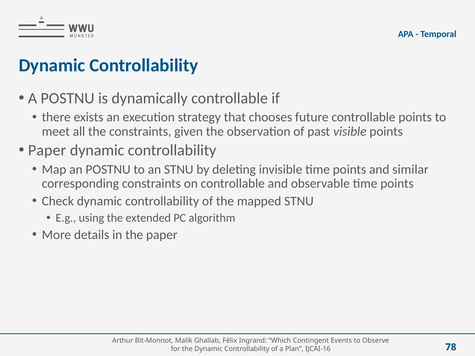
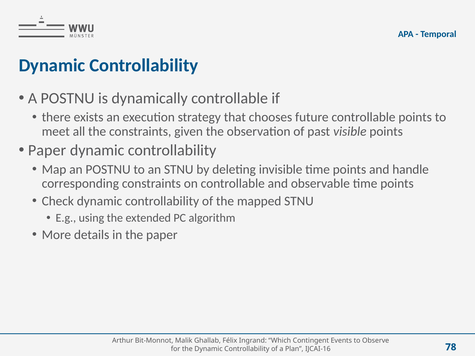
similar: similar -> handle (411, 169)
